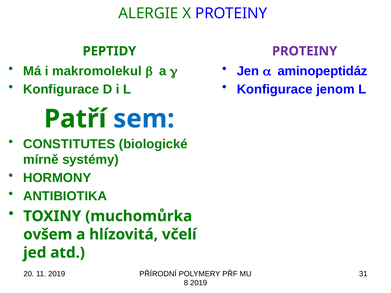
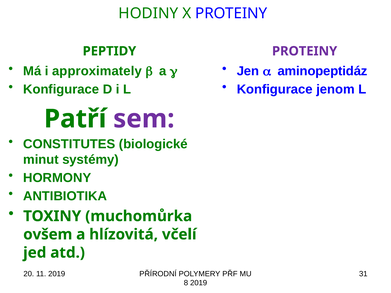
ALERGIE: ALERGIE -> HODINY (148, 13)
makromolekul: makromolekul -> approximately (97, 71)
sem colour: blue -> purple (144, 119)
mírně: mírně -> minut (41, 160)
